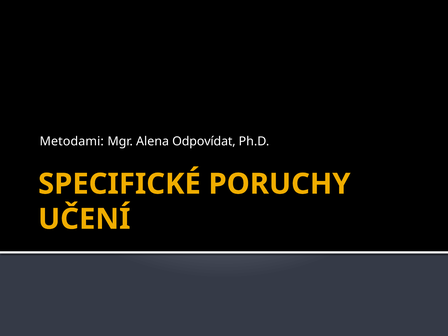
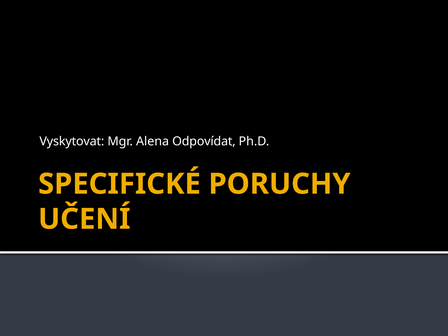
Metodami: Metodami -> Vyskytovat (72, 142)
